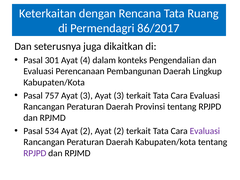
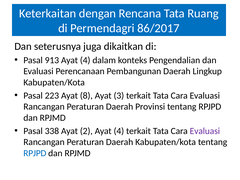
301: 301 -> 913 (52, 60)
757: 757 -> 223 (52, 96)
3: 3 -> 8 (86, 96)
534: 534 -> 338 (52, 131)
2 Ayat 2: 2 -> 4 (119, 131)
RPJPD colour: purple -> blue (35, 153)
